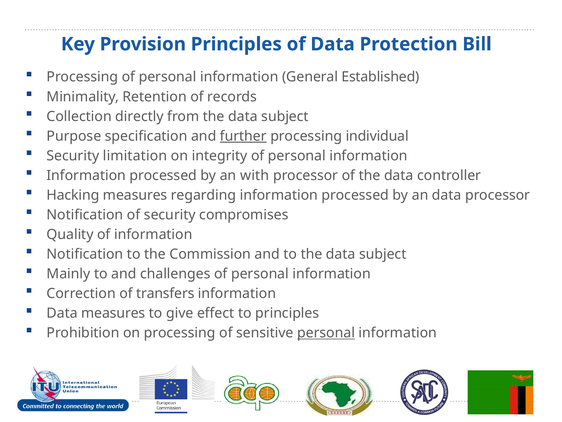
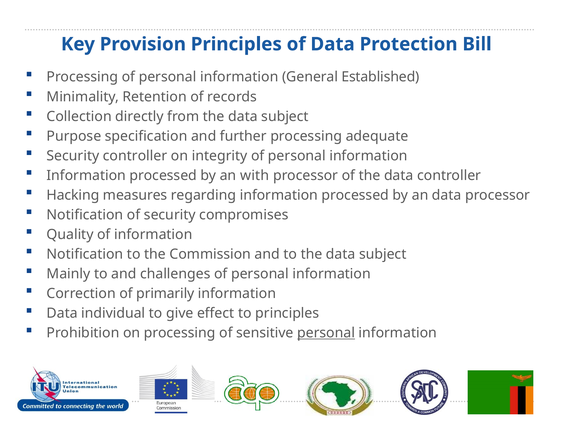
further underline: present -> none (243, 136)
individual: individual -> adequate (377, 136)
Security limitation: limitation -> controller (135, 156)
transfers: transfers -> primarily (165, 293)
Data measures: measures -> individual (113, 313)
